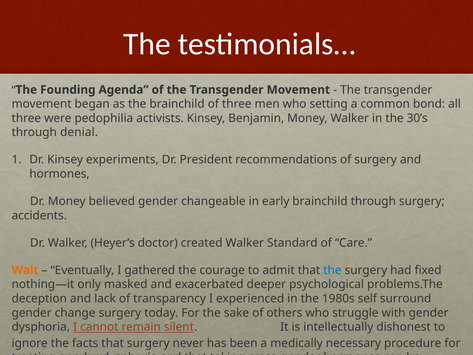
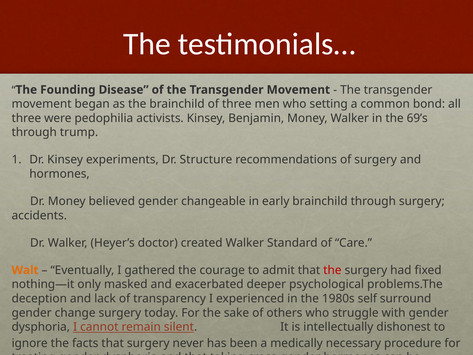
Agenda: Agenda -> Disease (124, 90)
30’s: 30’s -> 69’s (417, 118)
denial: denial -> trump (79, 132)
President: President -> Structure (206, 160)
the colour: blue -> red (332, 270)
